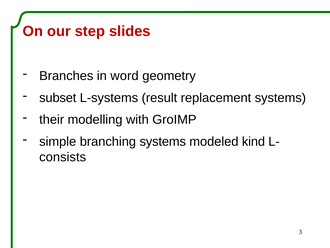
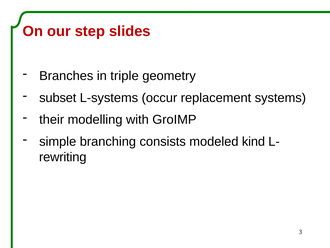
word: word -> triple (125, 76)
result: result -> occur (159, 98)
branching systems: systems -> consists (163, 141)
consists: consists -> rewriting (63, 157)
